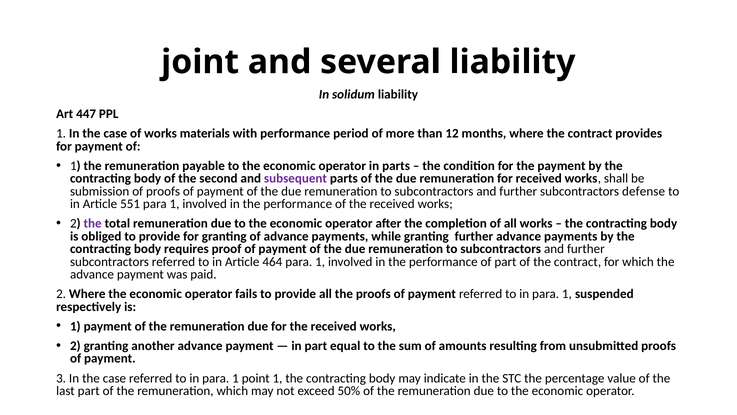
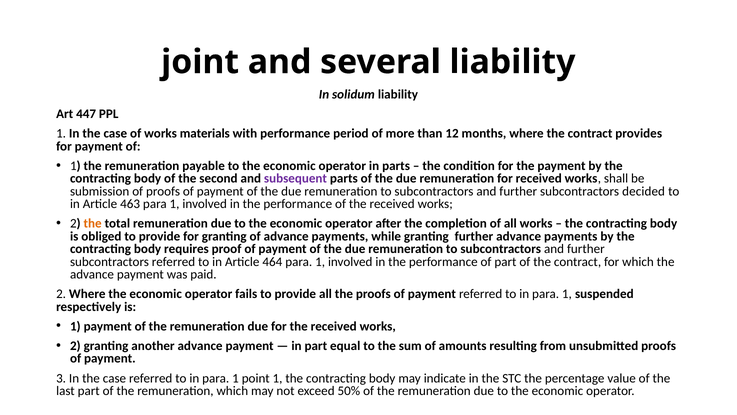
defense: defense -> decided (644, 191)
551: 551 -> 463 (130, 204)
the colour: purple -> orange (93, 223)
